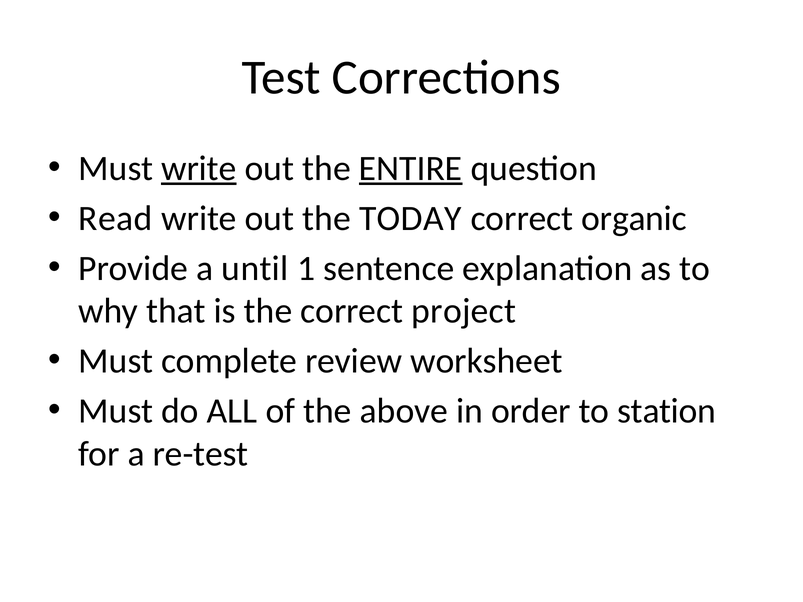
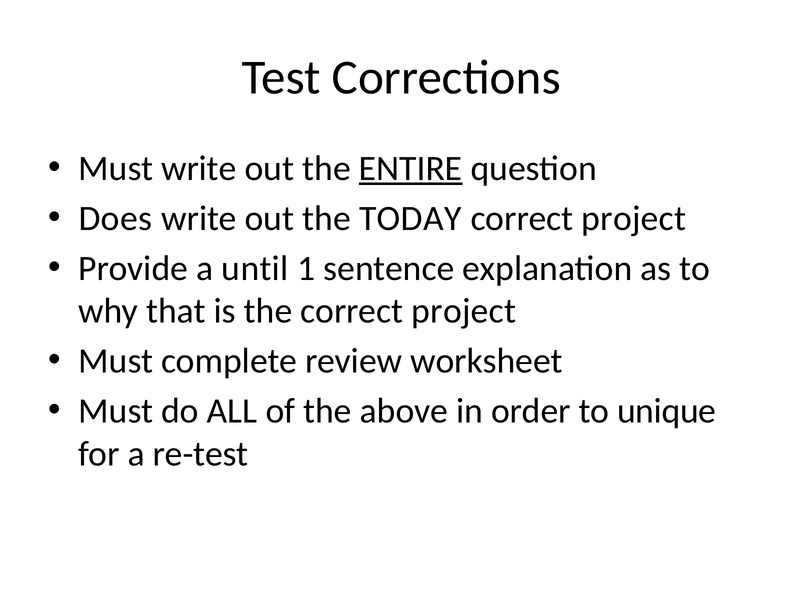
write underline: present -> none (199, 168)
Read: Read -> Does (115, 218)
organic: organic -> project (634, 218)
station: station -> unique (667, 411)
